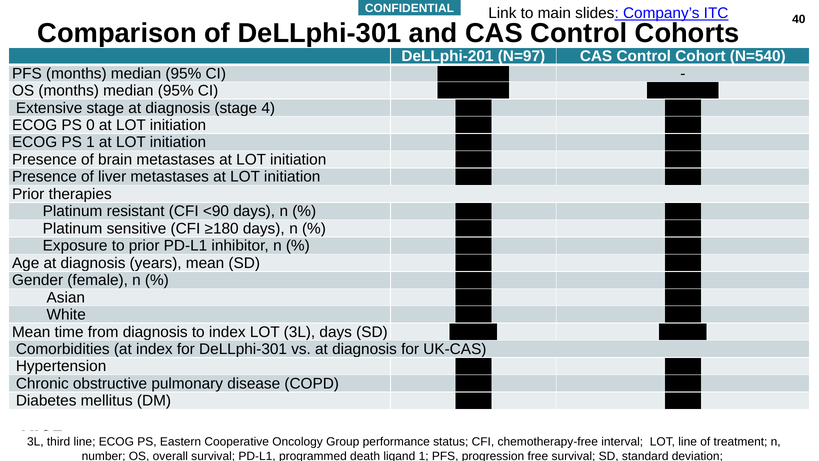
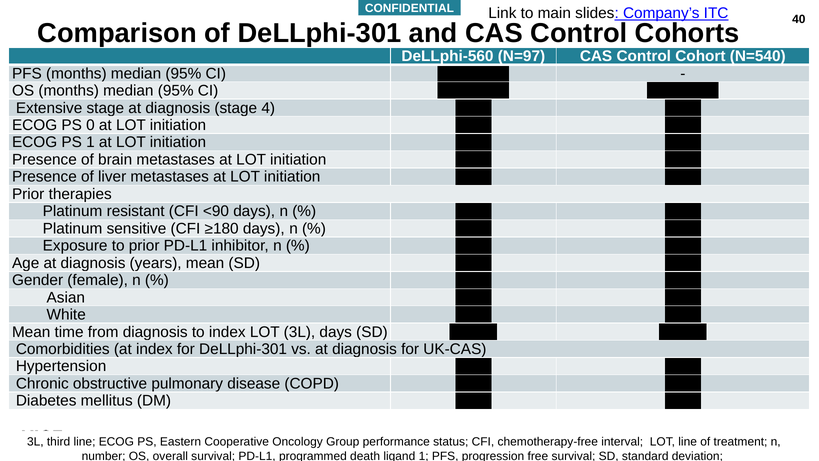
DeLLphi-201: DeLLphi-201 -> DeLLphi-560 (447, 56)
